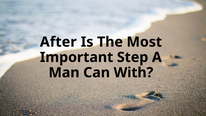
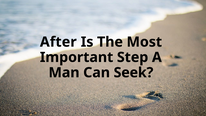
With: With -> Seek (133, 73)
